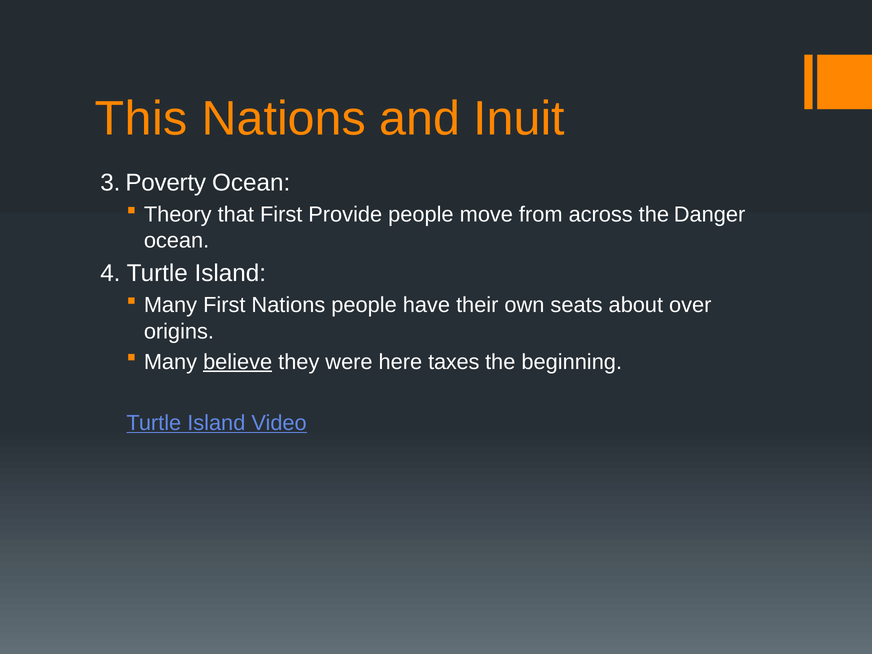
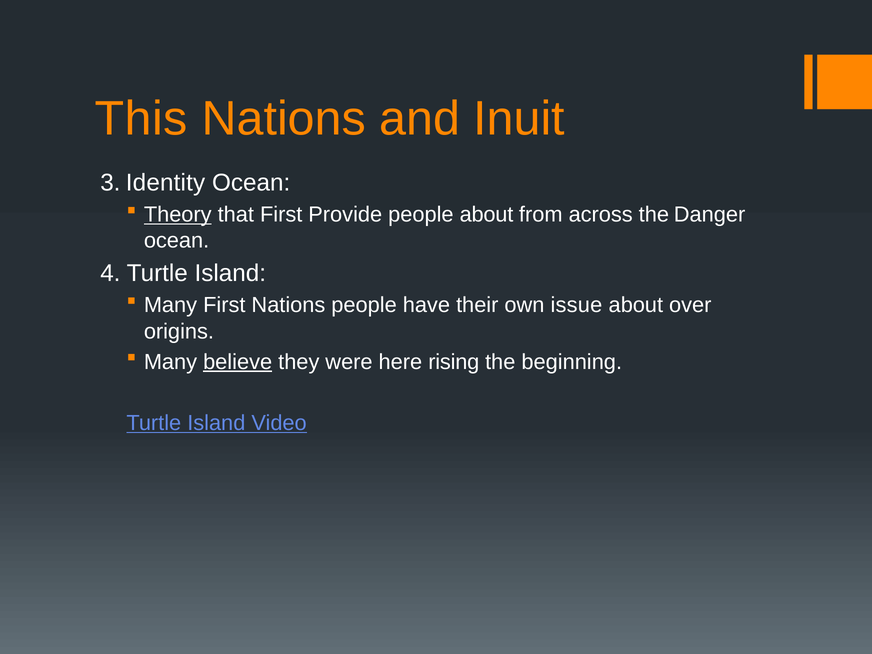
Poverty: Poverty -> Identity (166, 183)
Theory underline: none -> present (178, 215)
people move: move -> about (486, 215)
seats: seats -> issue (576, 305)
taxes: taxes -> rising (454, 362)
